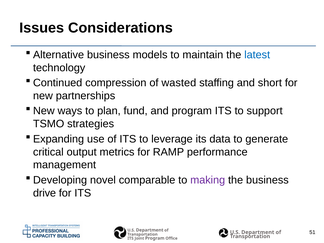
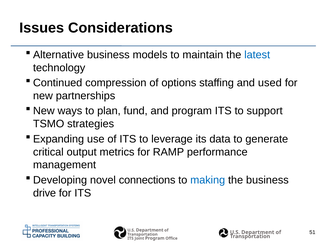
wasted: wasted -> options (179, 83)
short: short -> used (270, 83)
comparable: comparable -> connections (147, 180)
making colour: purple -> blue (208, 180)
